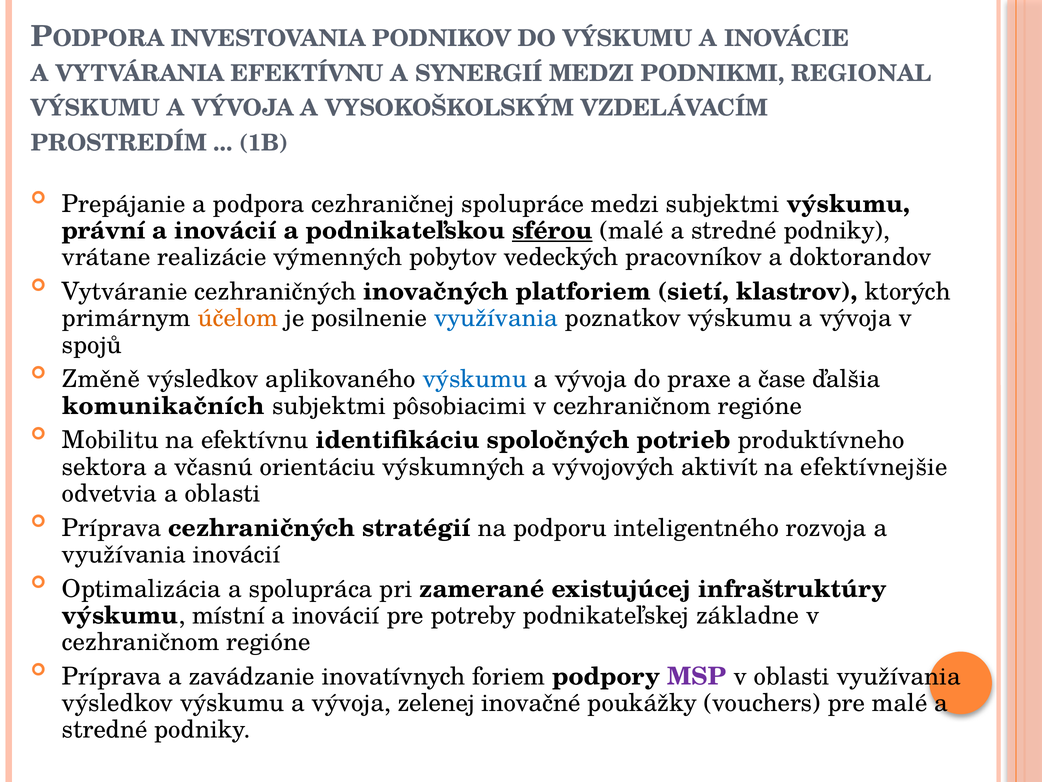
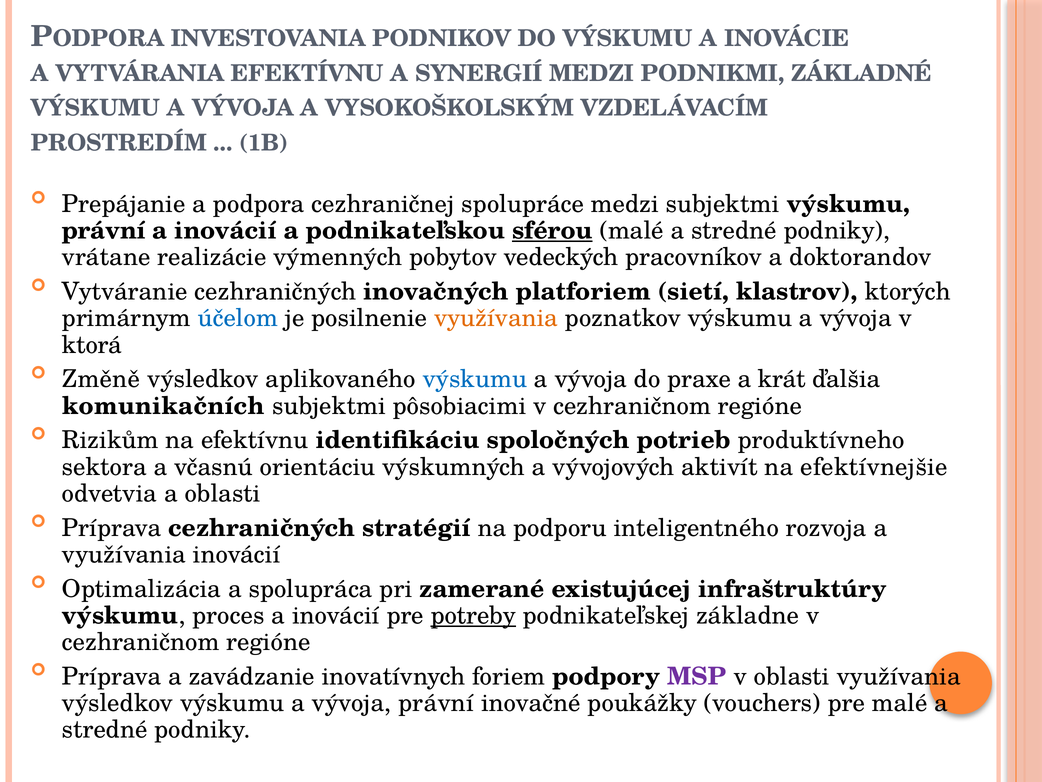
REGIONAL: REGIONAL -> ZÁKLADNÉ (862, 73)
účelom colour: orange -> blue (238, 318)
využívania colour: blue -> orange (496, 318)
spojů: spojů -> ktorá (92, 345)
čase: čase -> krát (782, 379)
Mobilitu: Mobilitu -> Rizikům (110, 440)
místní: místní -> proces (228, 615)
potreby underline: none -> present (473, 615)
vývoja zelenej: zelenej -> právní (436, 703)
